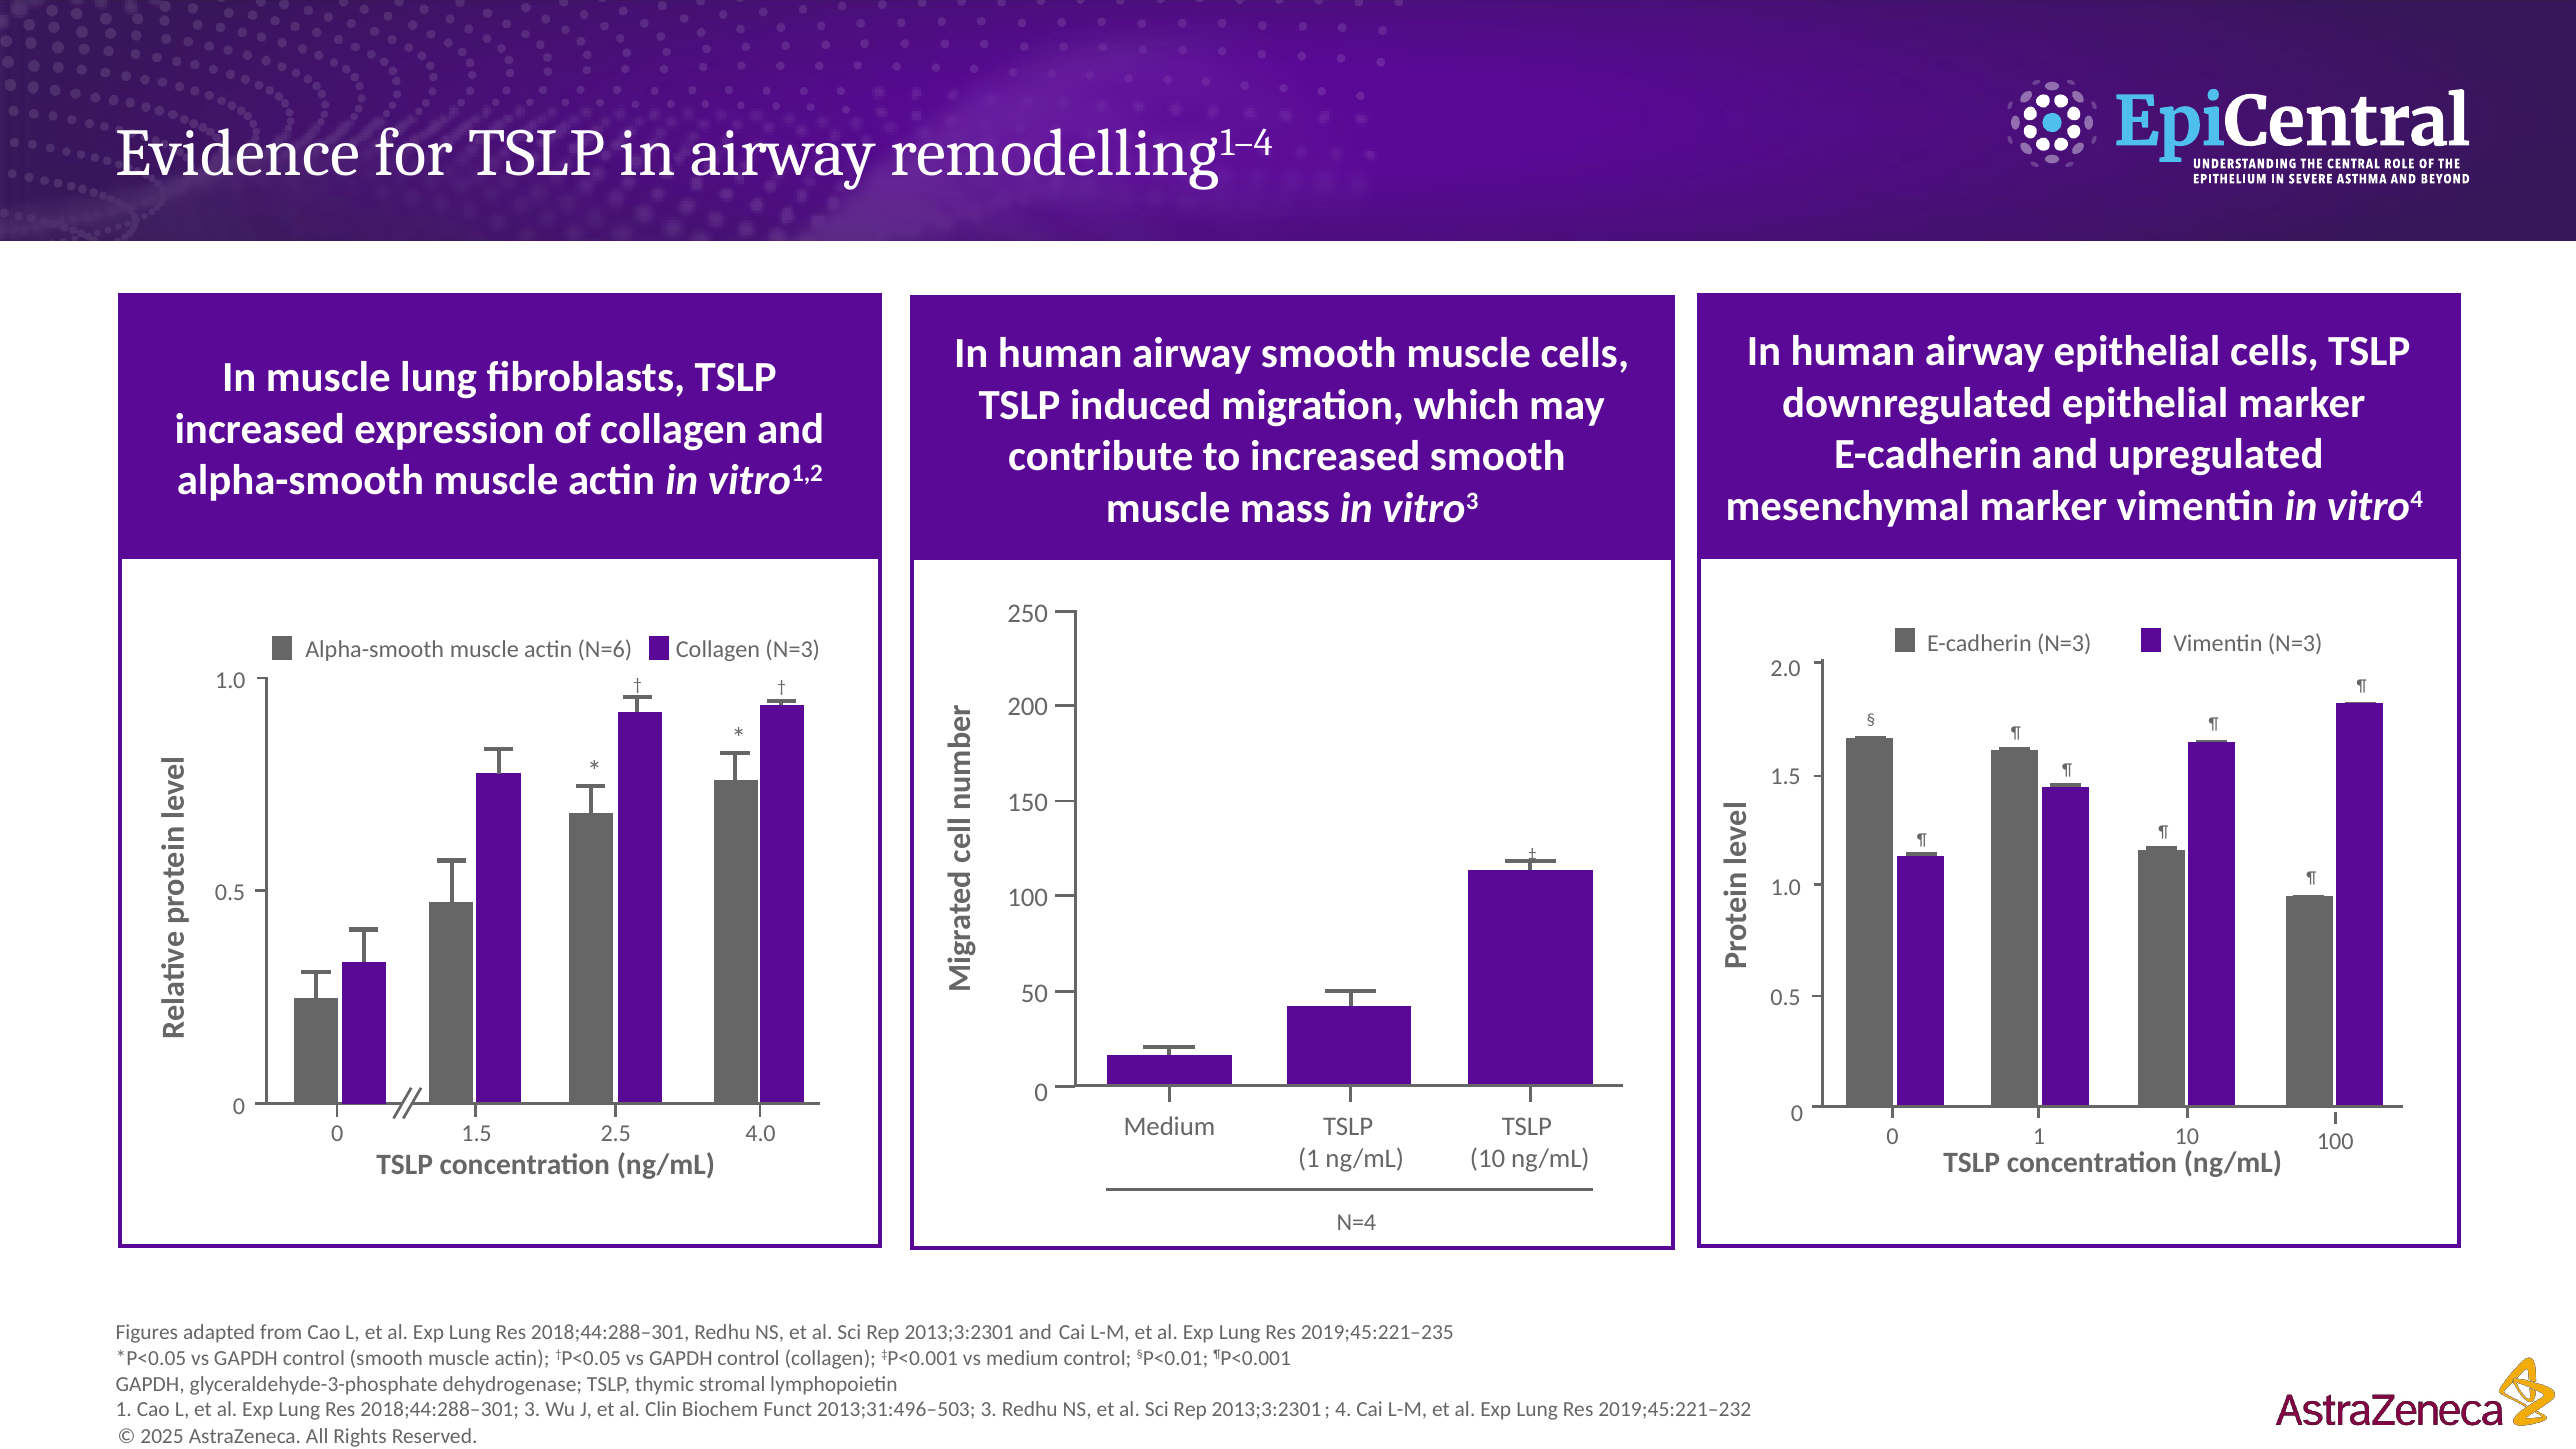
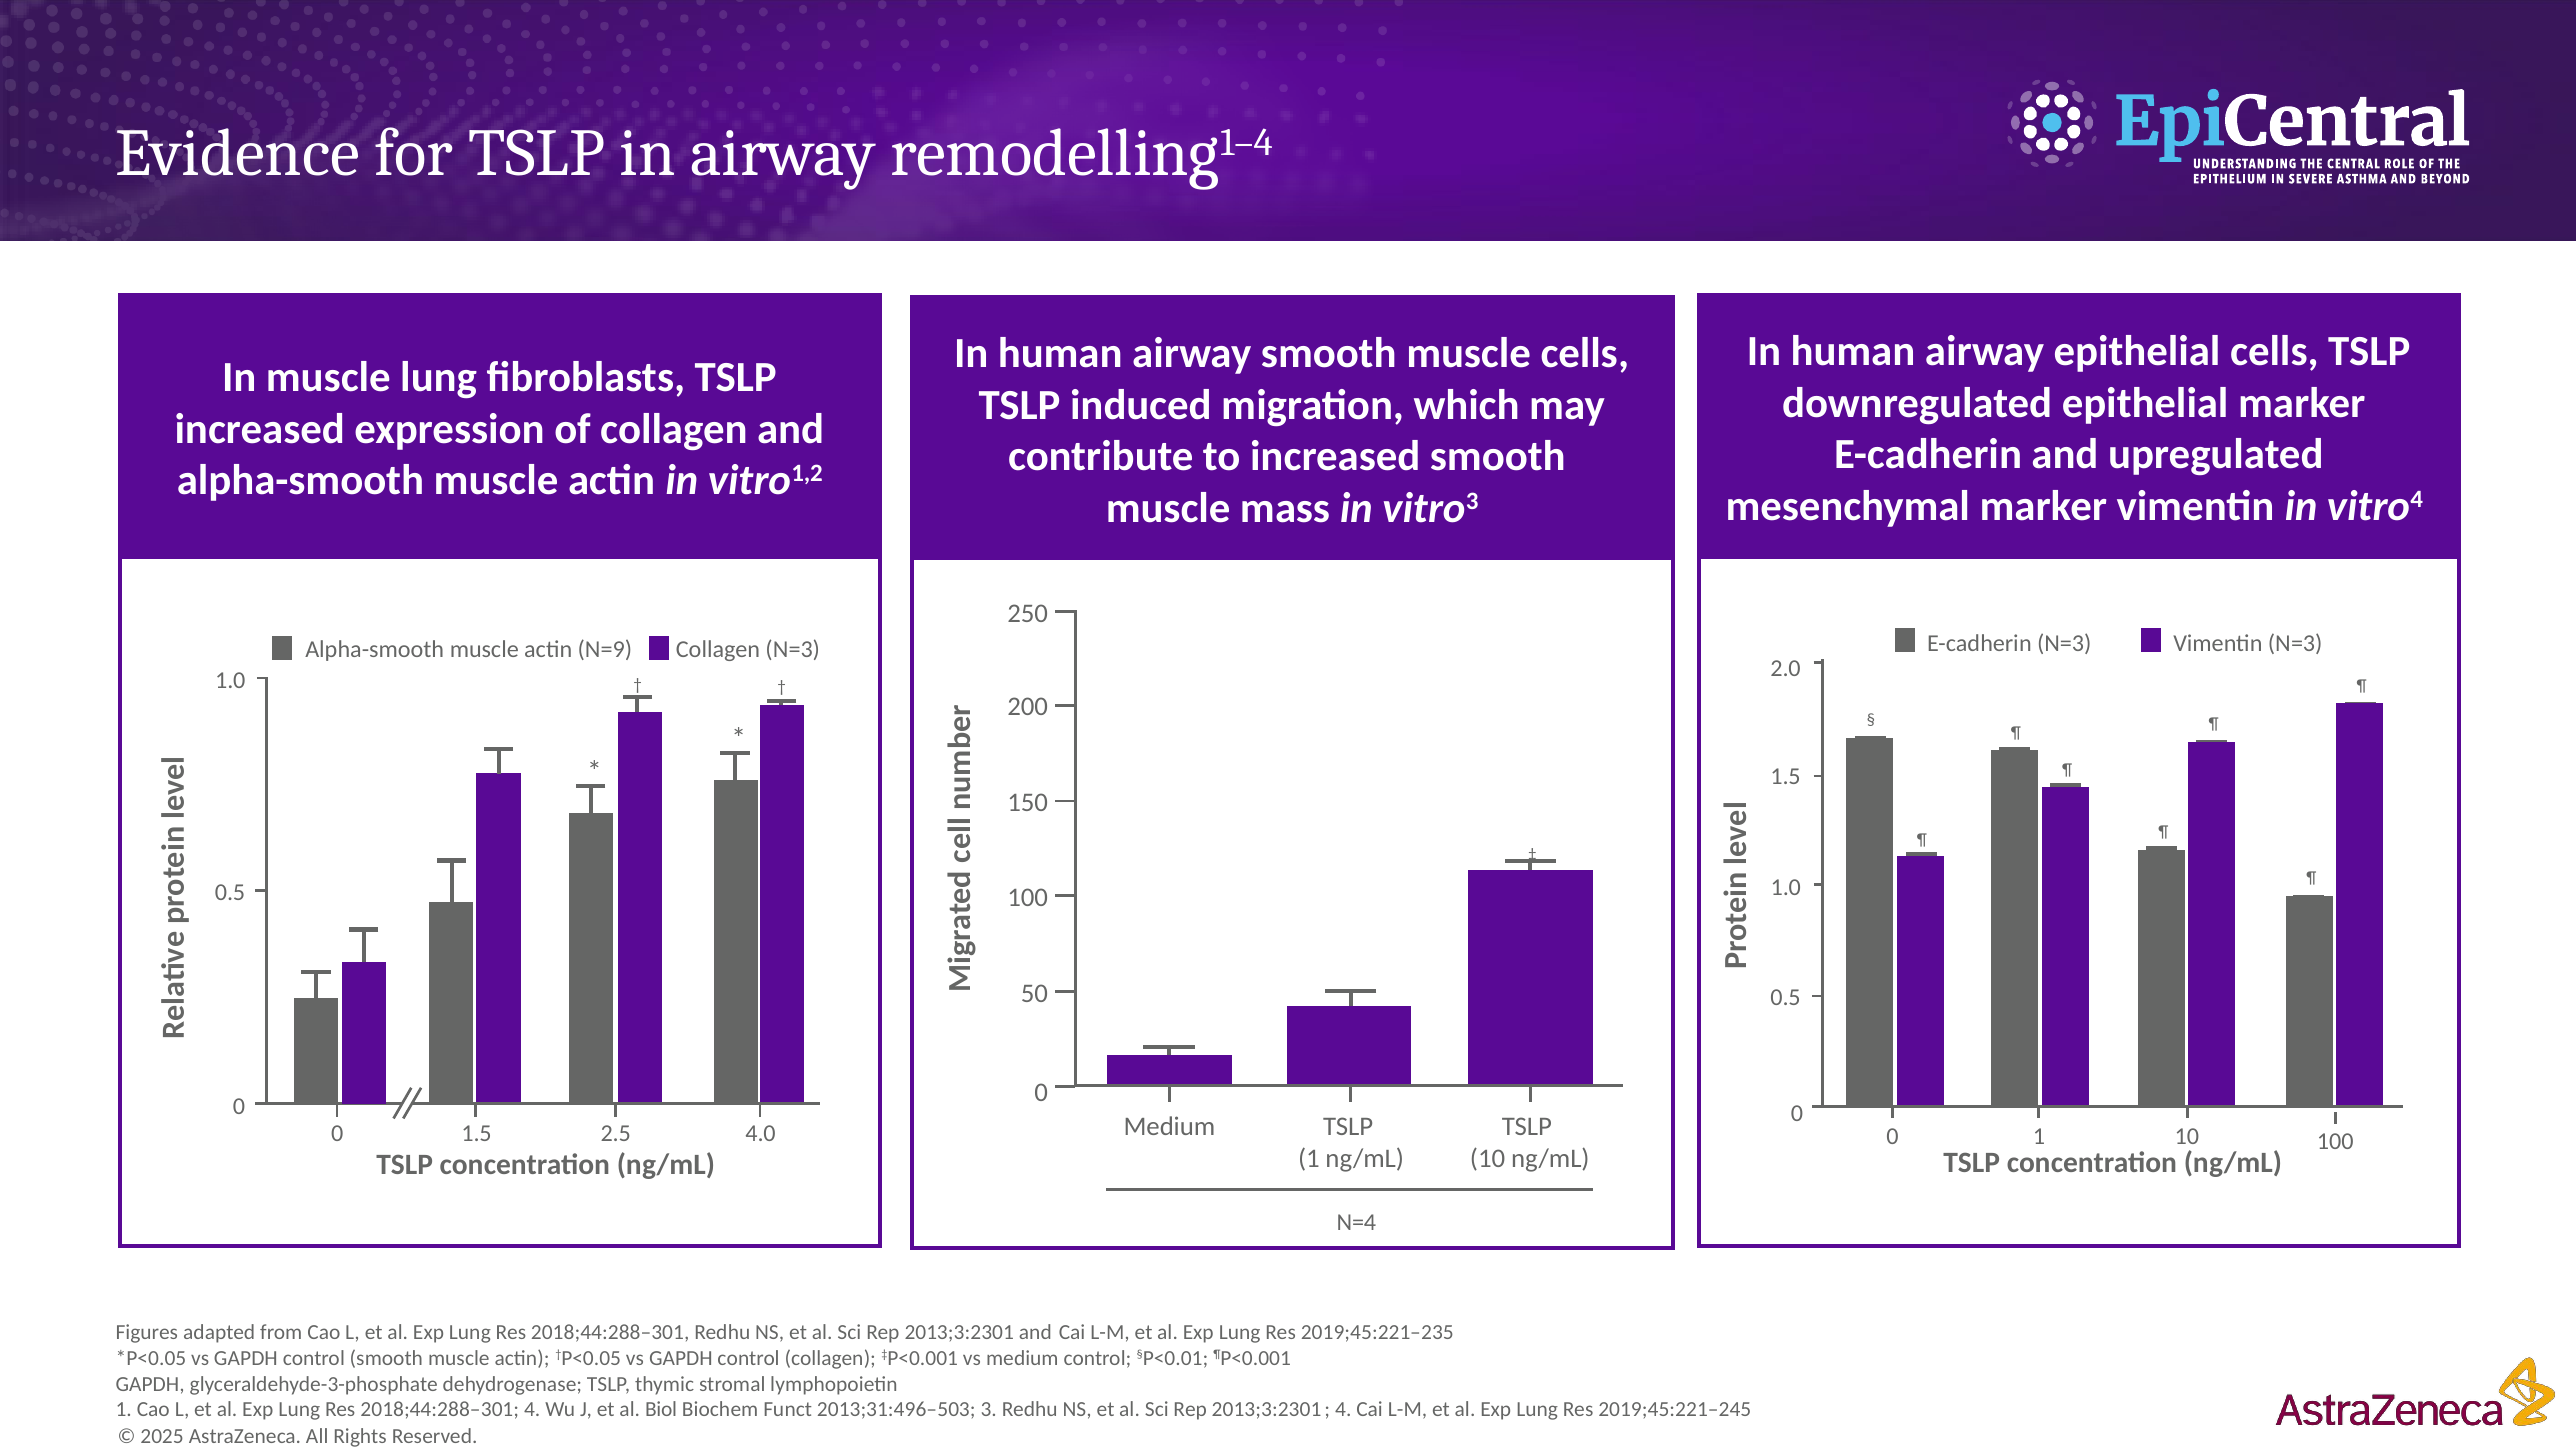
N=6: N=6 -> N=9 (605, 649)
2018;44:288–301 3: 3 -> 4 (532, 1410)
Clin: Clin -> Biol (661, 1410)
2019;45:221–232: 2019;45:221–232 -> 2019;45:221–245 (1675, 1410)
